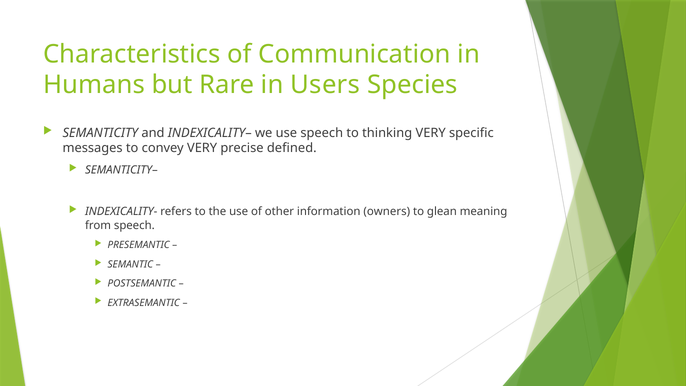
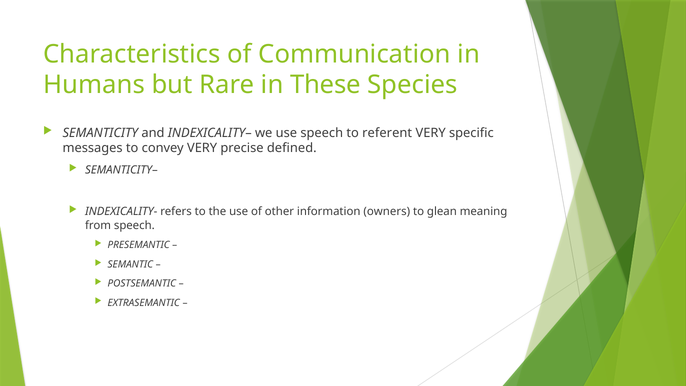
Users: Users -> These (325, 85)
thinking: thinking -> referent (387, 133)
